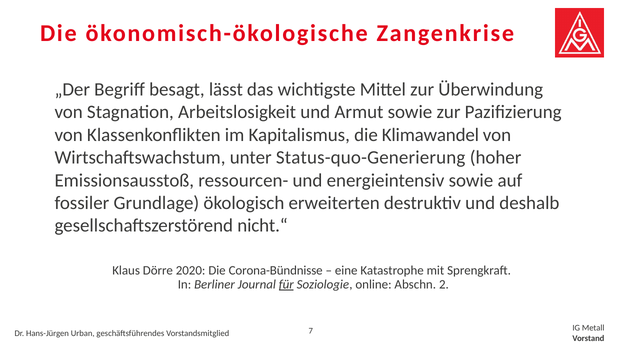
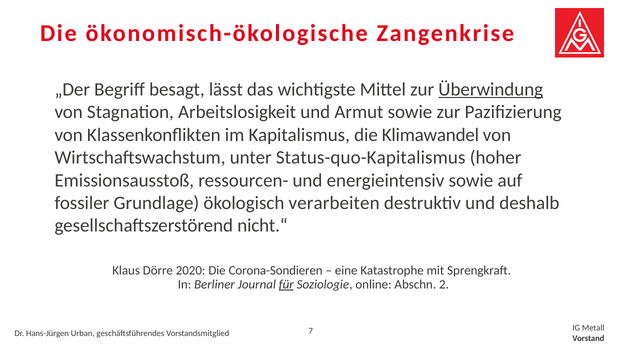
Überwindung underline: none -> present (491, 89)
Status-quo-Generierung: Status-quo-Generierung -> Status-quo-Kapitalismus (371, 158)
erweiterten: erweiterten -> verarbeiten (334, 203)
Corona-Bündnisse: Corona-Bündnisse -> Corona-Sondieren (276, 271)
